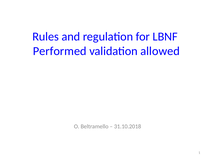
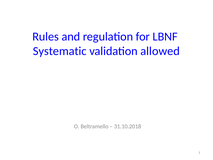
Performed: Performed -> Systematic (60, 51)
